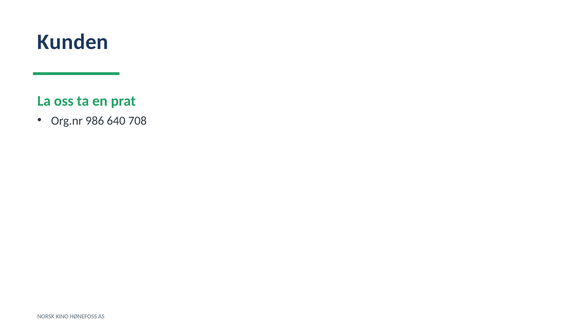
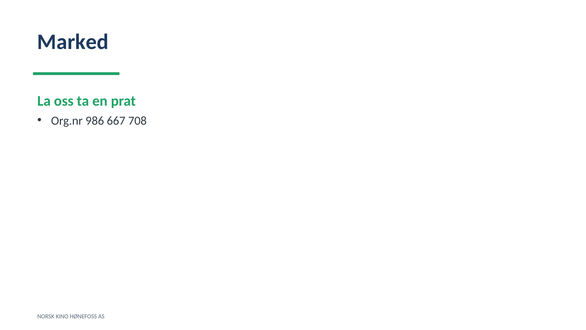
Kunden: Kunden -> Marked (73, 42)
640: 640 -> 667 (116, 120)
